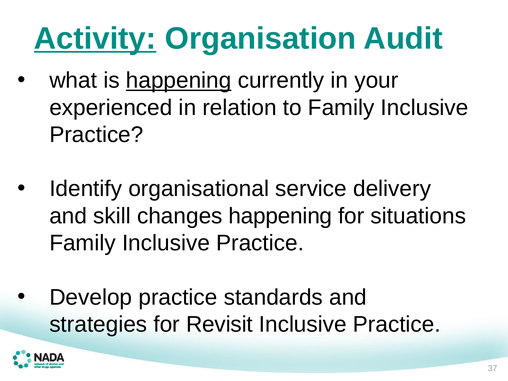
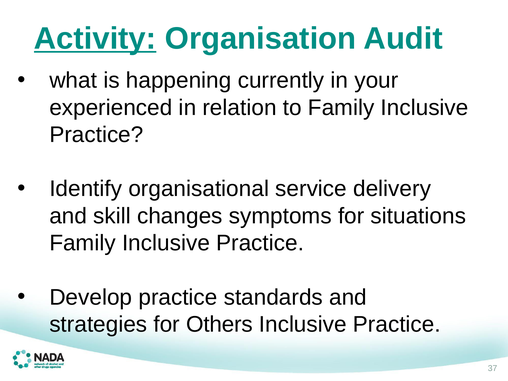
happening underline: present -> none (179, 80)
changes happening: happening -> symptoms (280, 216)
Revisit: Revisit -> Others (219, 324)
